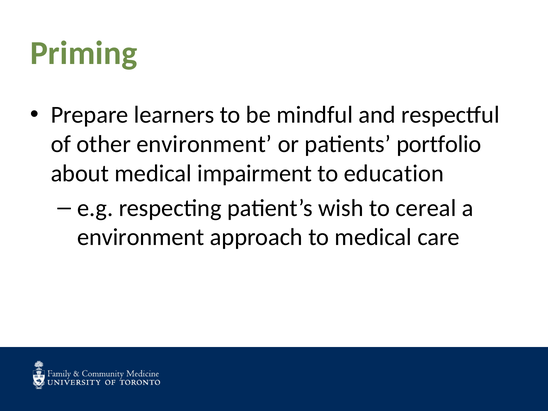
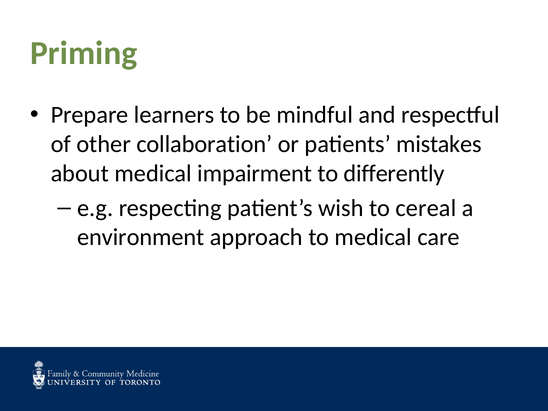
other environment: environment -> collaboration (204, 144)
portfolio: portfolio -> mistakes (439, 144)
education: education -> differently (394, 173)
